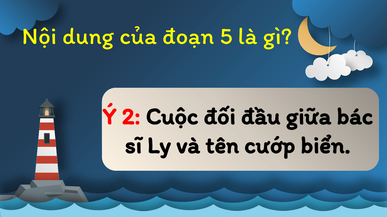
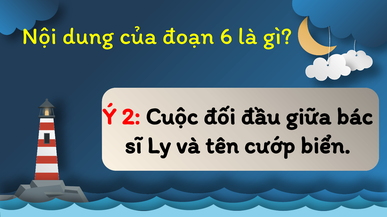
5: 5 -> 6 (226, 36)
